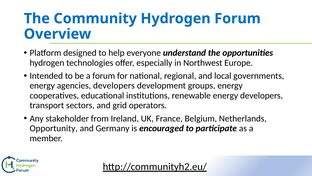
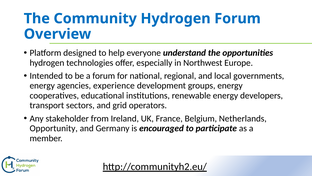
agencies developers: developers -> experience (114, 85)
